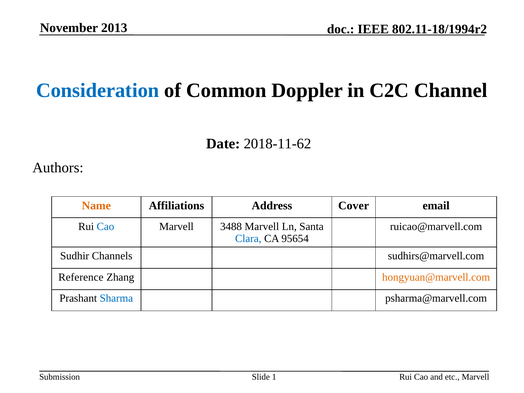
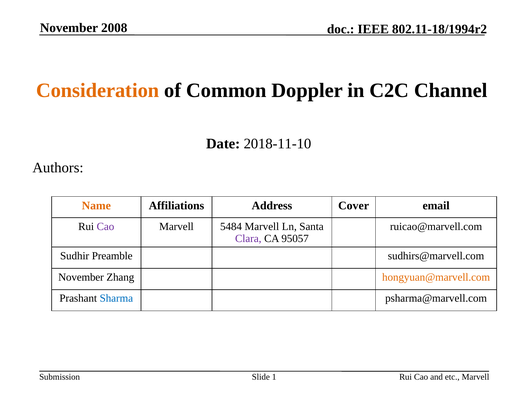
2013: 2013 -> 2008 (114, 28)
Consideration colour: blue -> orange (98, 91)
2018-11-62: 2018-11-62 -> 2018-11-10 (277, 144)
Cao colour: blue -> purple (105, 226)
3488: 3488 -> 5484 (231, 226)
Clara colour: blue -> purple (248, 239)
95654: 95654 -> 95057 (295, 239)
Channels: Channels -> Preamble (112, 256)
Reference: Reference -> November (81, 277)
